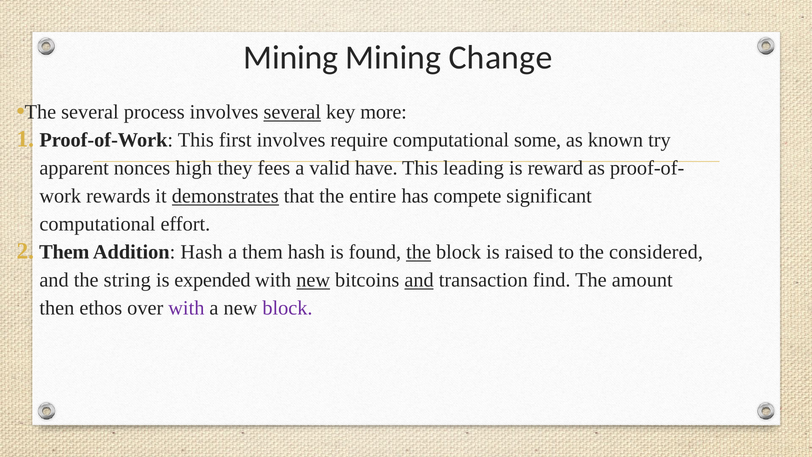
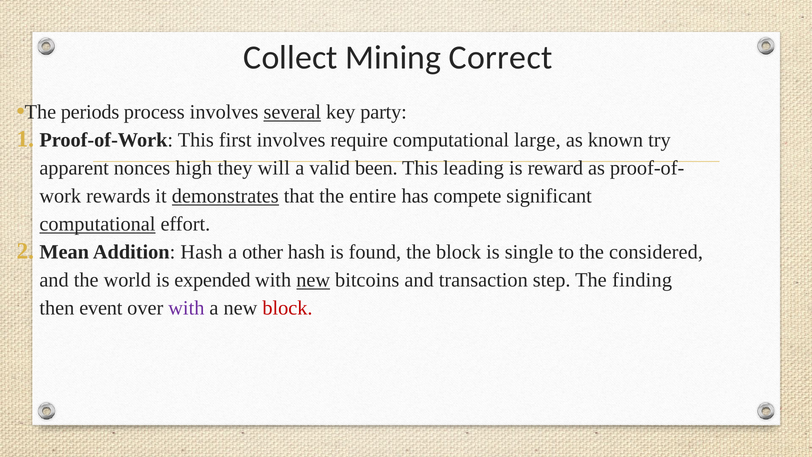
Mining: Mining -> Collect (291, 57)
Change: Change -> Correct (501, 57)
The several: several -> periods (90, 112)
more: more -> party (384, 112)
some: some -> large (537, 140)
fees: fees -> will (274, 168)
have: have -> been (376, 168)
computational underline: none -> present (97, 224)
Them: Them -> Mean (64, 252)
a them: them -> other (263, 252)
the underline: present -> none (419, 252)
raised: raised -> single (529, 252)
string: string -> world (127, 280)
and underline: present -> none (419, 280)
find: find -> step (552, 280)
amount: amount -> finding (642, 280)
ethos: ethos -> event (101, 308)
block colour: purple -> red (287, 308)
